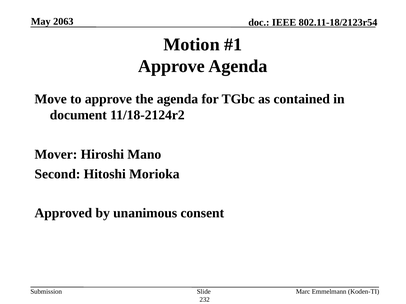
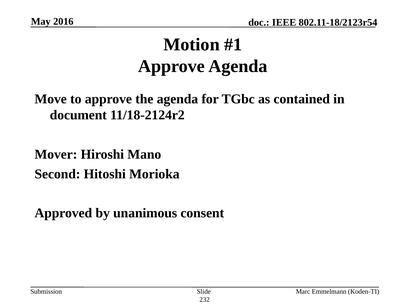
2063: 2063 -> 2016 (63, 22)
